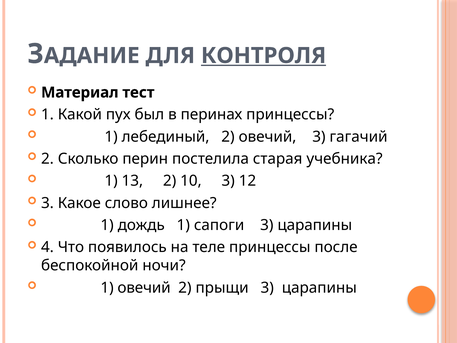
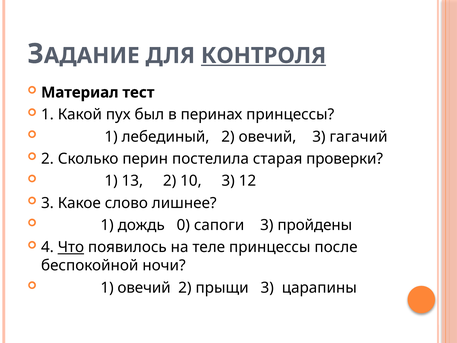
учебника: учебника -> проверки (345, 159)
дождь 1: 1 -> 0 (183, 225)
сапоги 3 царапины: царапины -> пройдены (315, 225)
Что underline: none -> present (71, 247)
